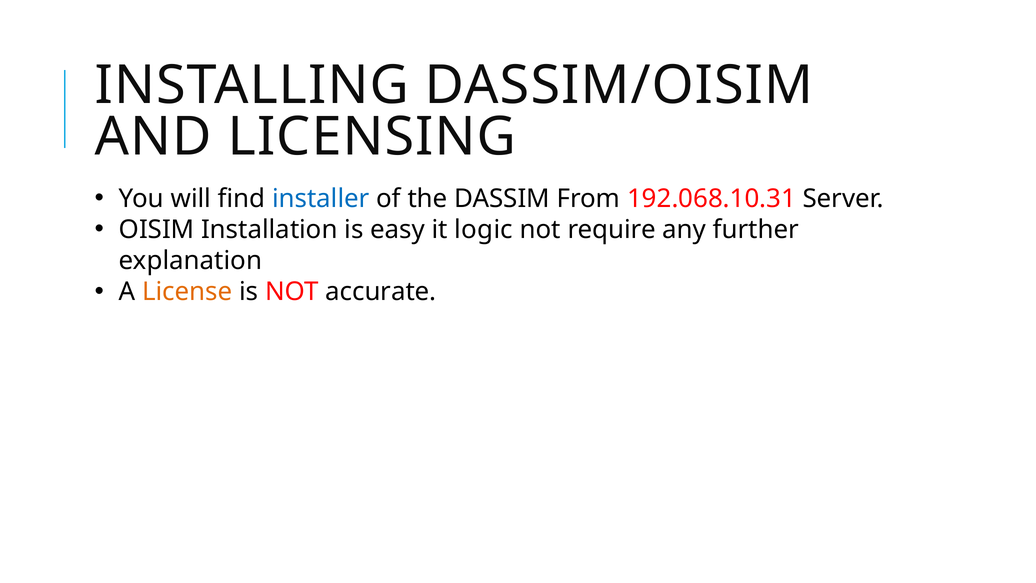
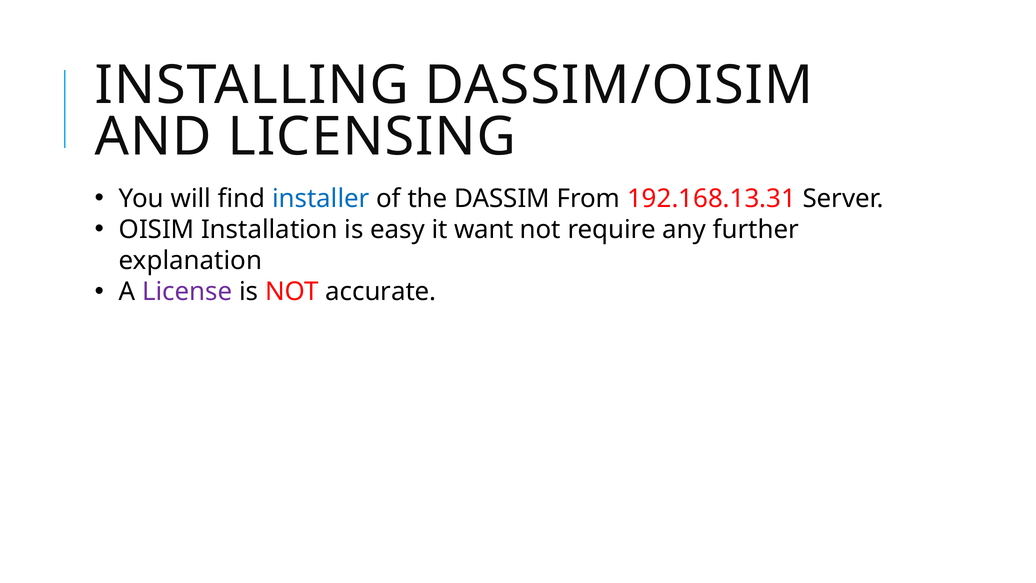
192.068.10.31: 192.068.10.31 -> 192.168.13.31 (712, 199)
logic: logic -> want (484, 230)
License colour: orange -> purple (187, 292)
